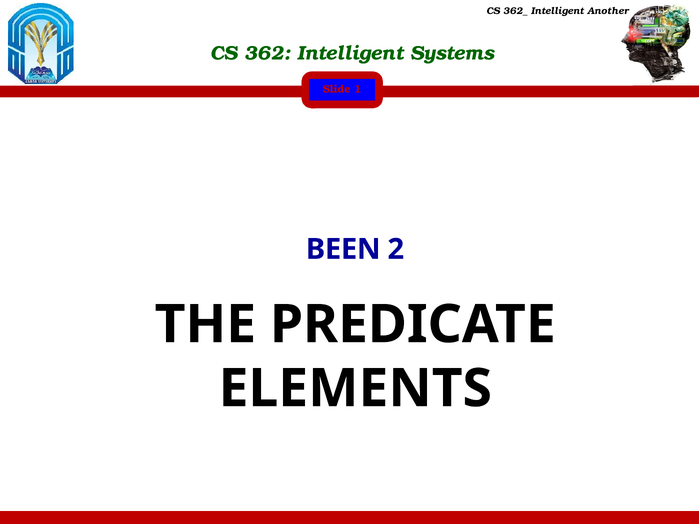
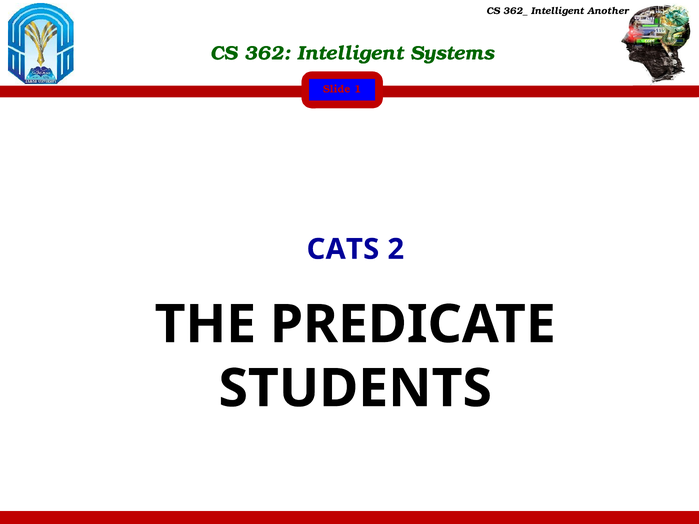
BEEN: BEEN -> CATS (343, 249)
ELEMENTS: ELEMENTS -> STUDENTS (355, 389)
